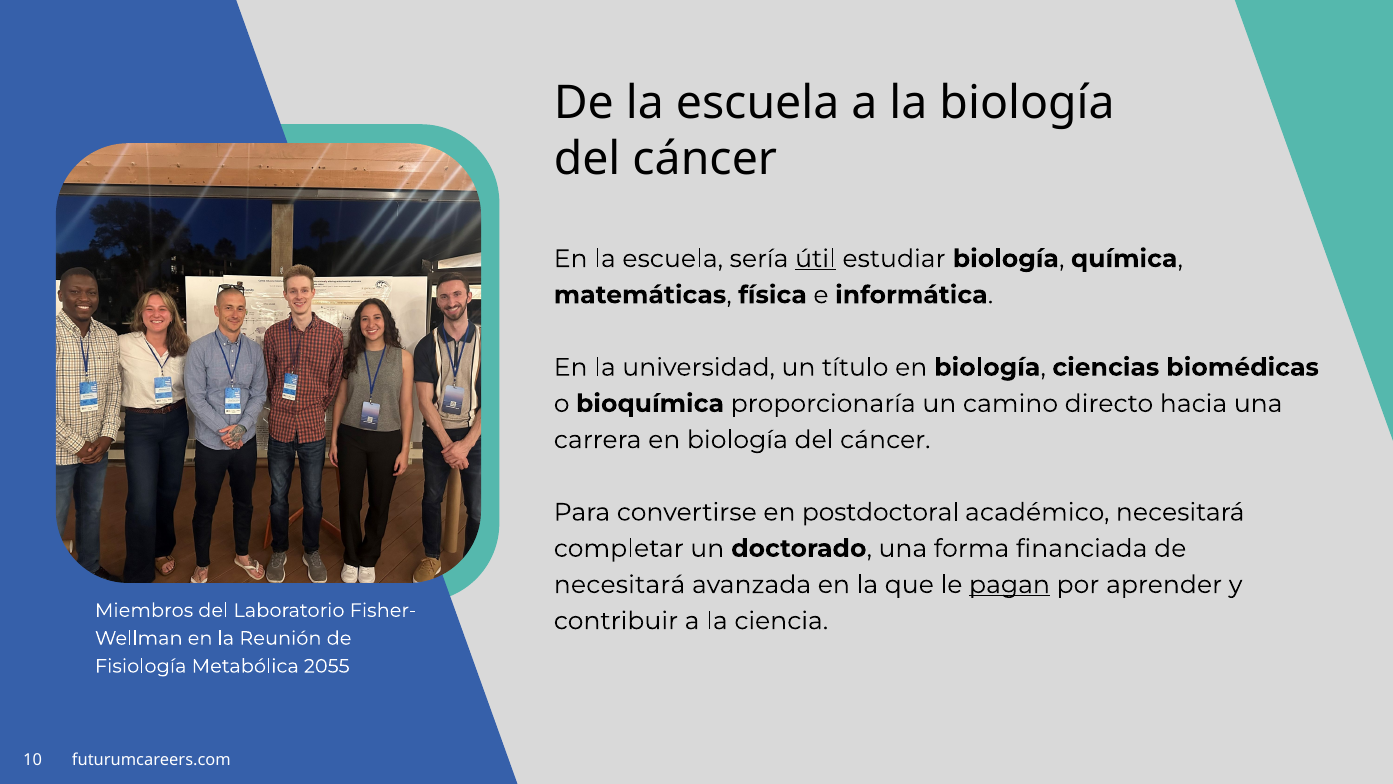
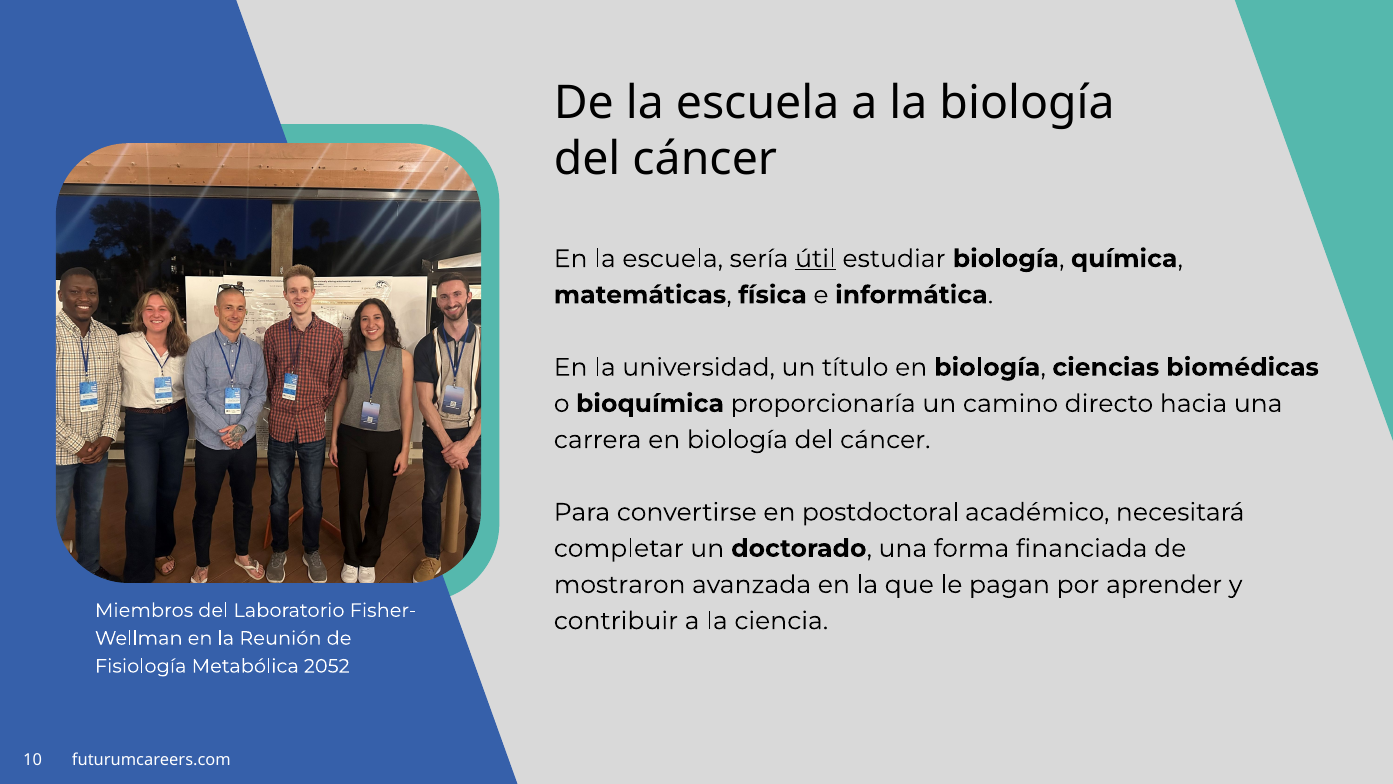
necesitará: necesitará -> mostraron (620, 584)
pagan underline: present -> none (1009, 584)
2055: 2055 -> 2052 (327, 666)
